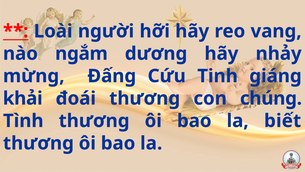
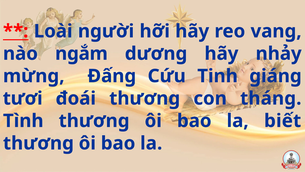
khải: khải -> tươi (23, 98)
chúng: chúng -> tháng (271, 98)
